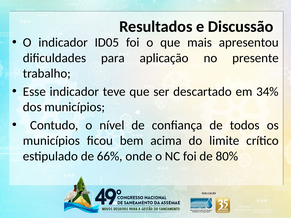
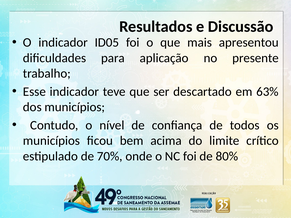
34%: 34% -> 63% (267, 92)
66%: 66% -> 70% (110, 156)
